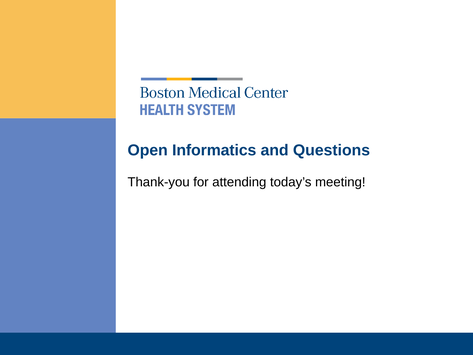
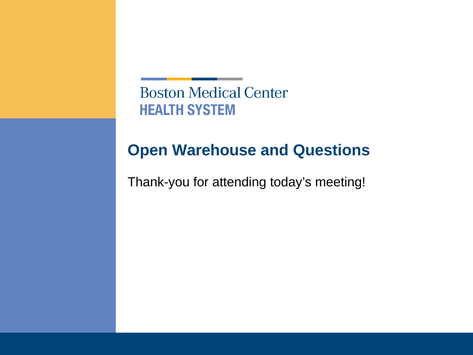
Informatics: Informatics -> Warehouse (214, 150)
